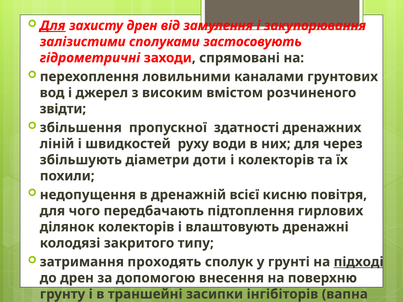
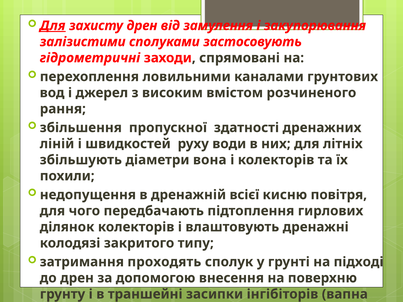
звідти: звідти -> рання (63, 109)
через: через -> літніх (343, 144)
доти: доти -> вона (210, 160)
підході underline: present -> none (359, 262)
